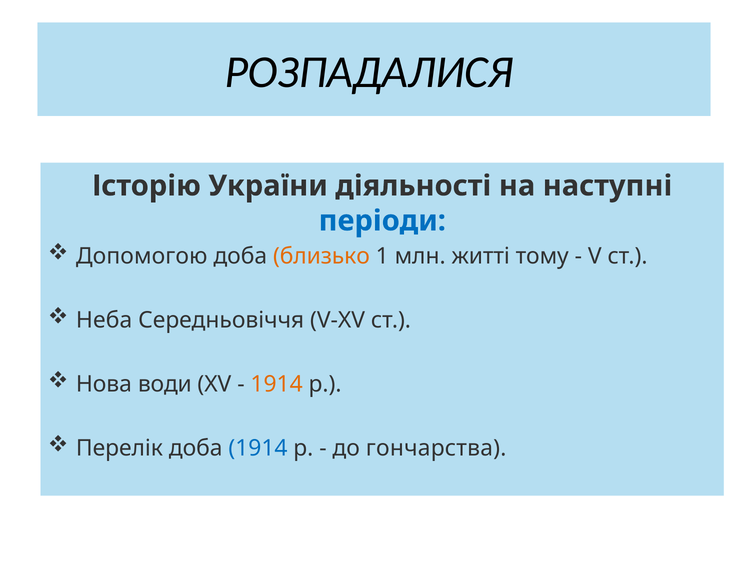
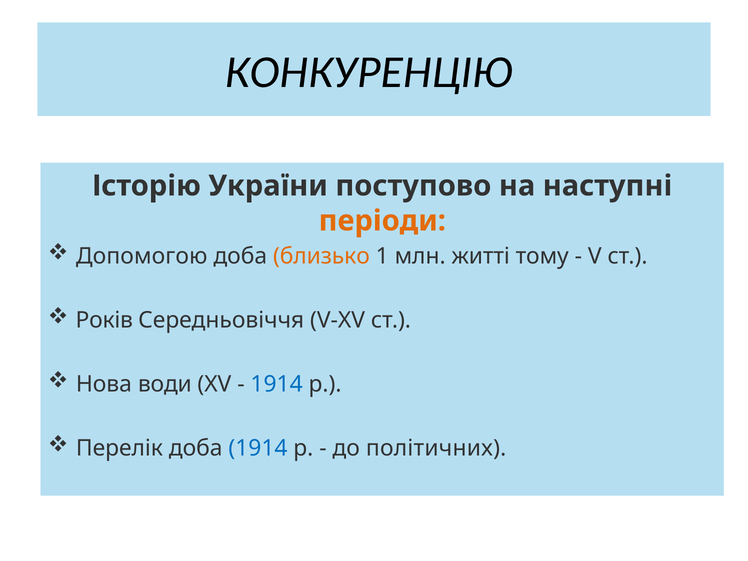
РОЗПАДАЛИСЯ: РОЗПАДАЛИСЯ -> КОНКУРЕНЦІЮ (369, 72)
діяльності: діяльності -> поступово (413, 186)
періоди colour: blue -> orange (382, 221)
Неба: Неба -> Років (104, 320)
1914 colour: orange -> blue (277, 384)
гончарства: гончарства -> політичних (436, 448)
